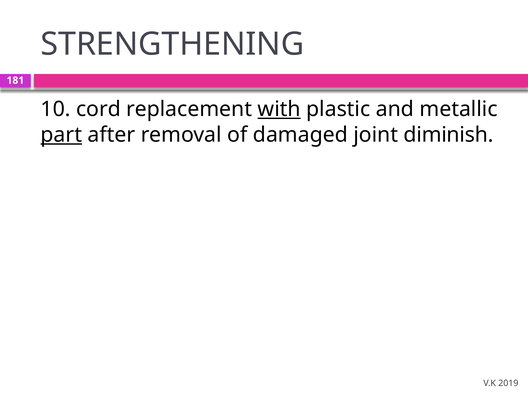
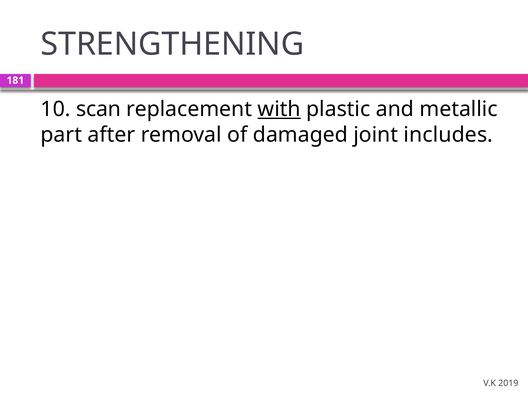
cord: cord -> scan (99, 109)
part underline: present -> none (61, 135)
diminish: diminish -> includes (448, 135)
